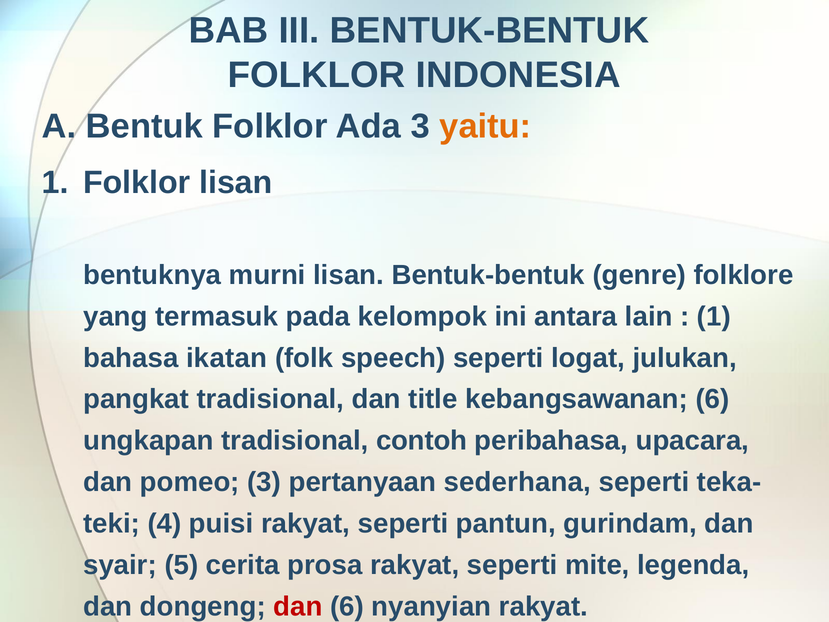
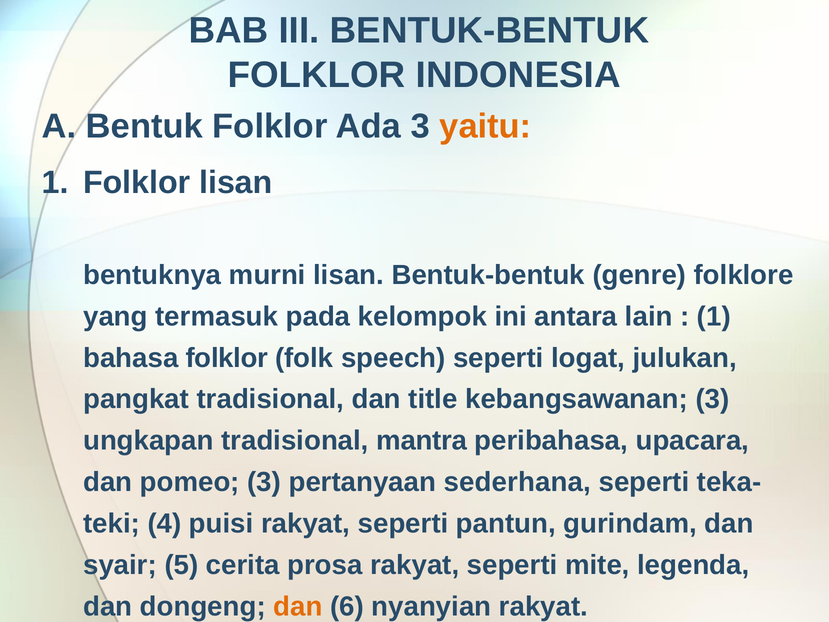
bahasa ikatan: ikatan -> folklor (227, 358)
kebangsawanan 6: 6 -> 3 (712, 399)
contoh: contoh -> mantra (422, 441)
dan colour: red -> orange (298, 606)
